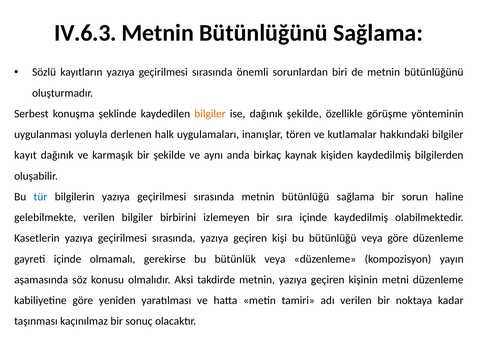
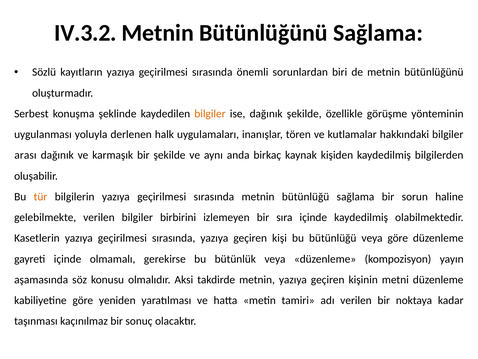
IV.6.3: IV.6.3 -> IV.3.2 (85, 33)
kayıt: kayıt -> arası (25, 155)
tür colour: blue -> orange (40, 196)
